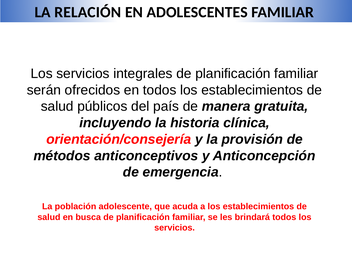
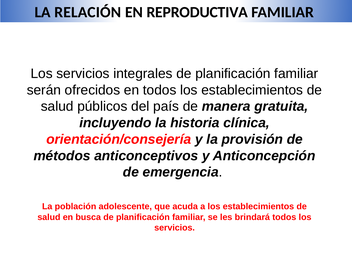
ADOLESCENTES: ADOLESCENTES -> REPRODUCTIVA (197, 12)
